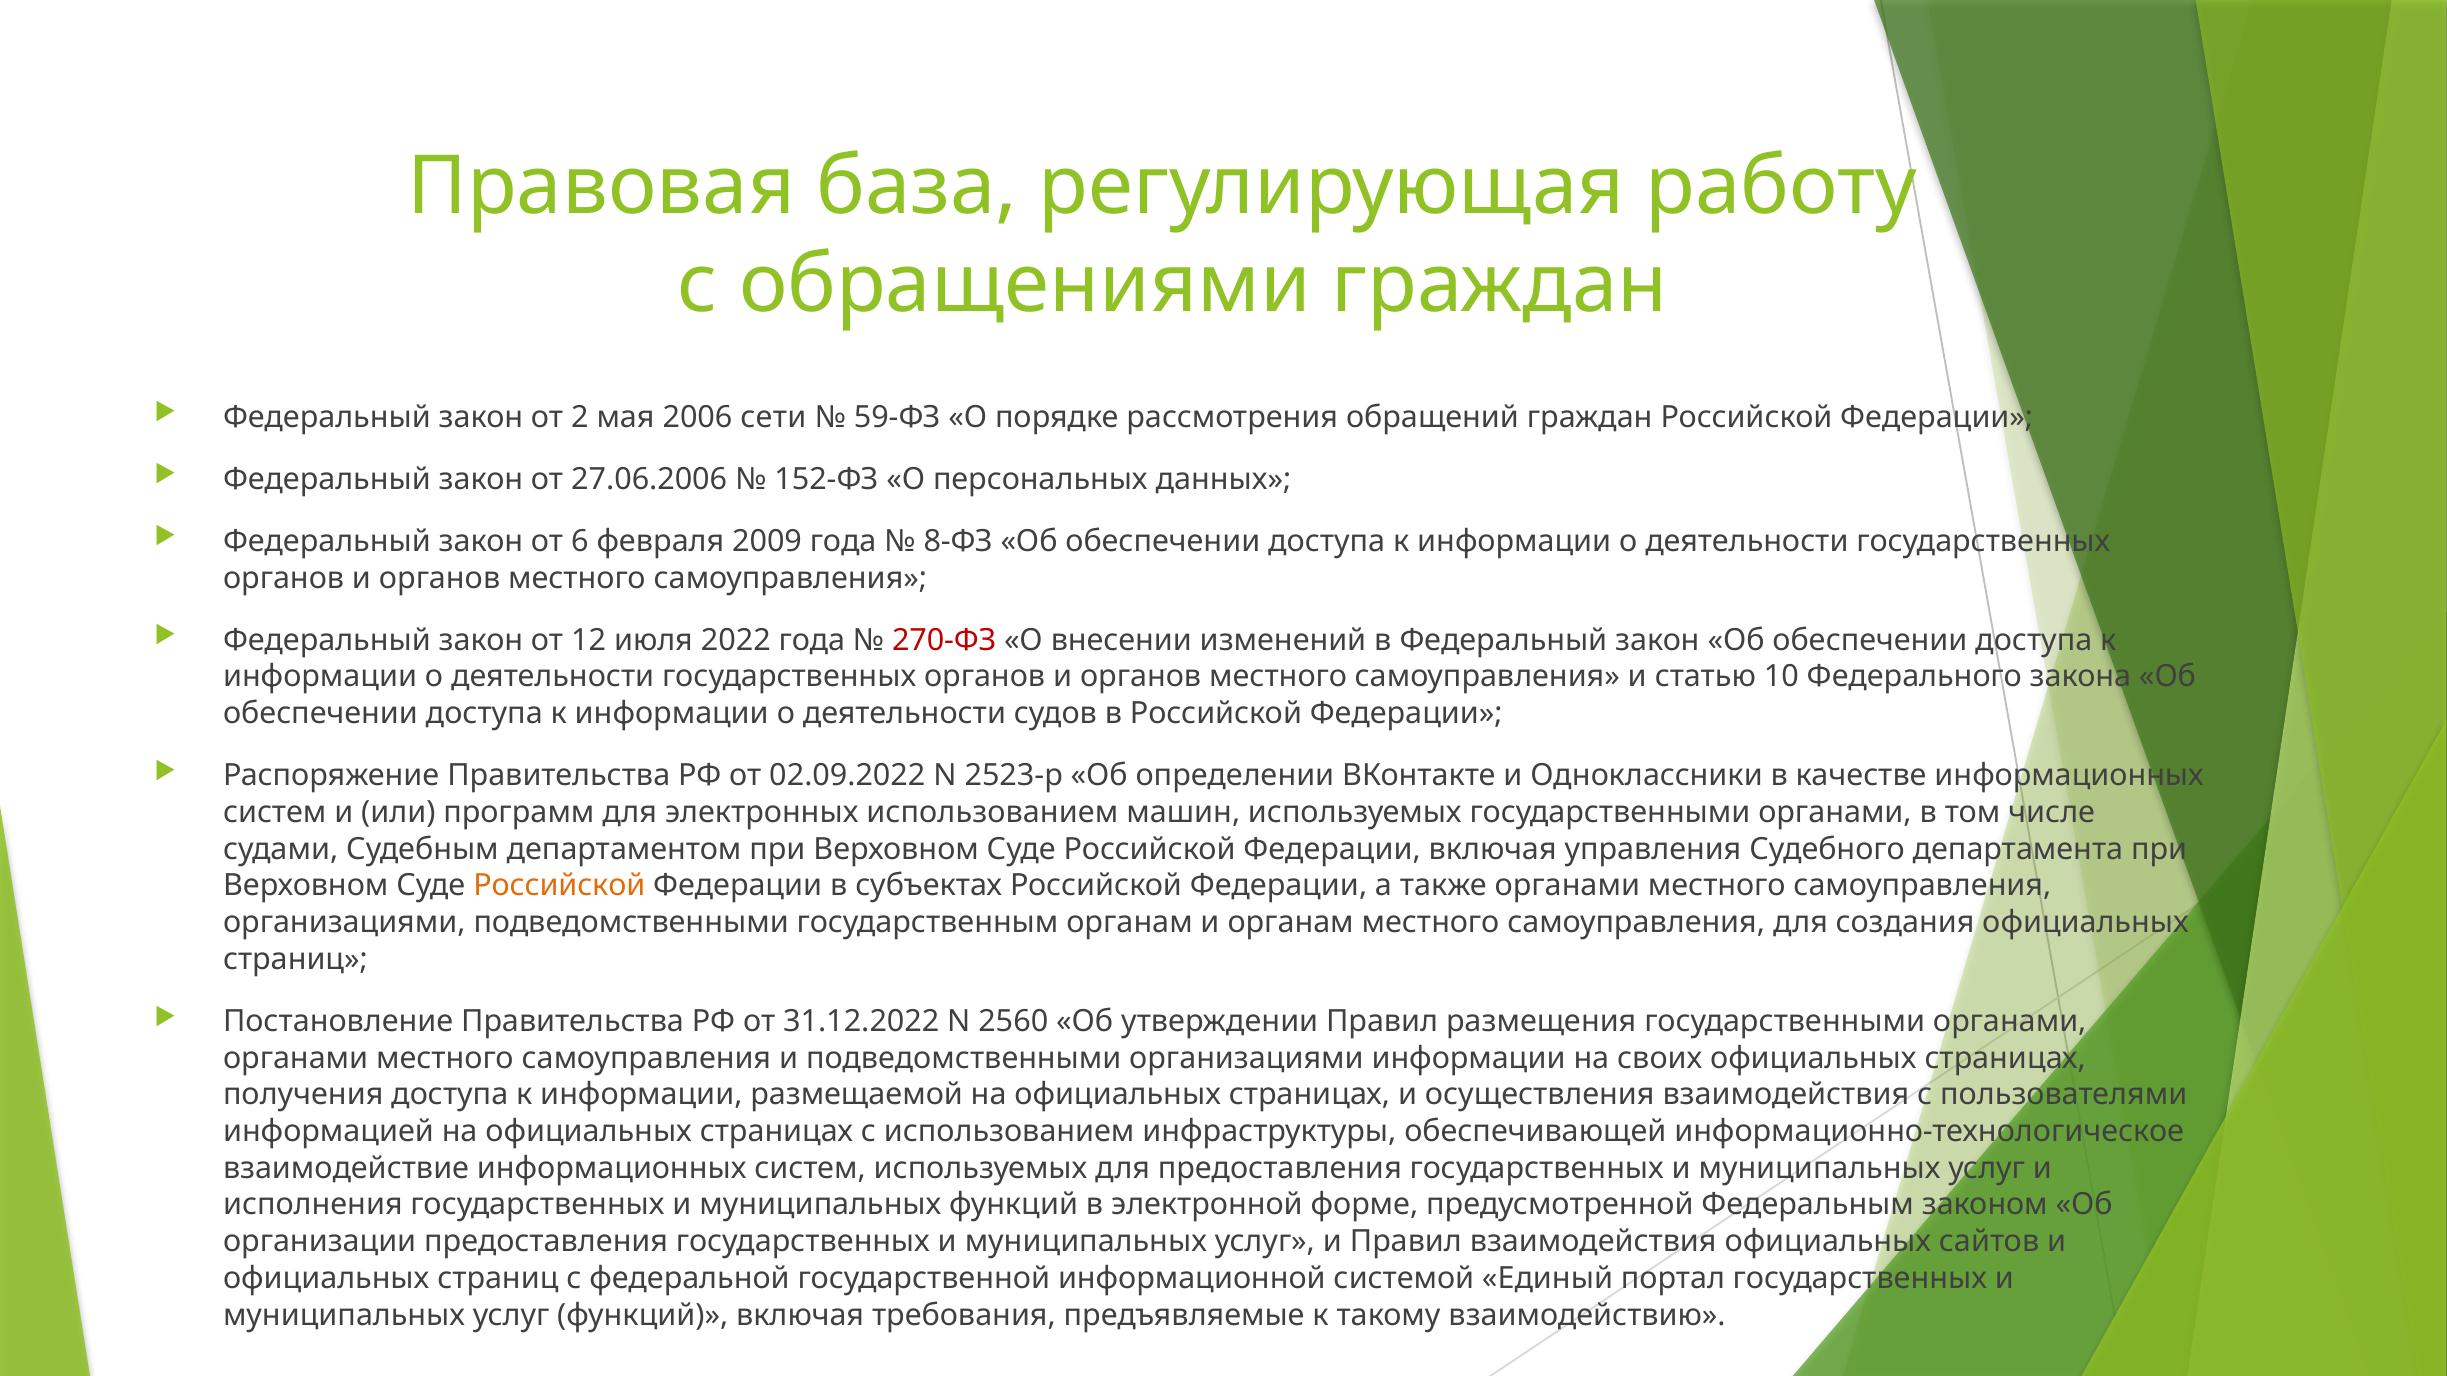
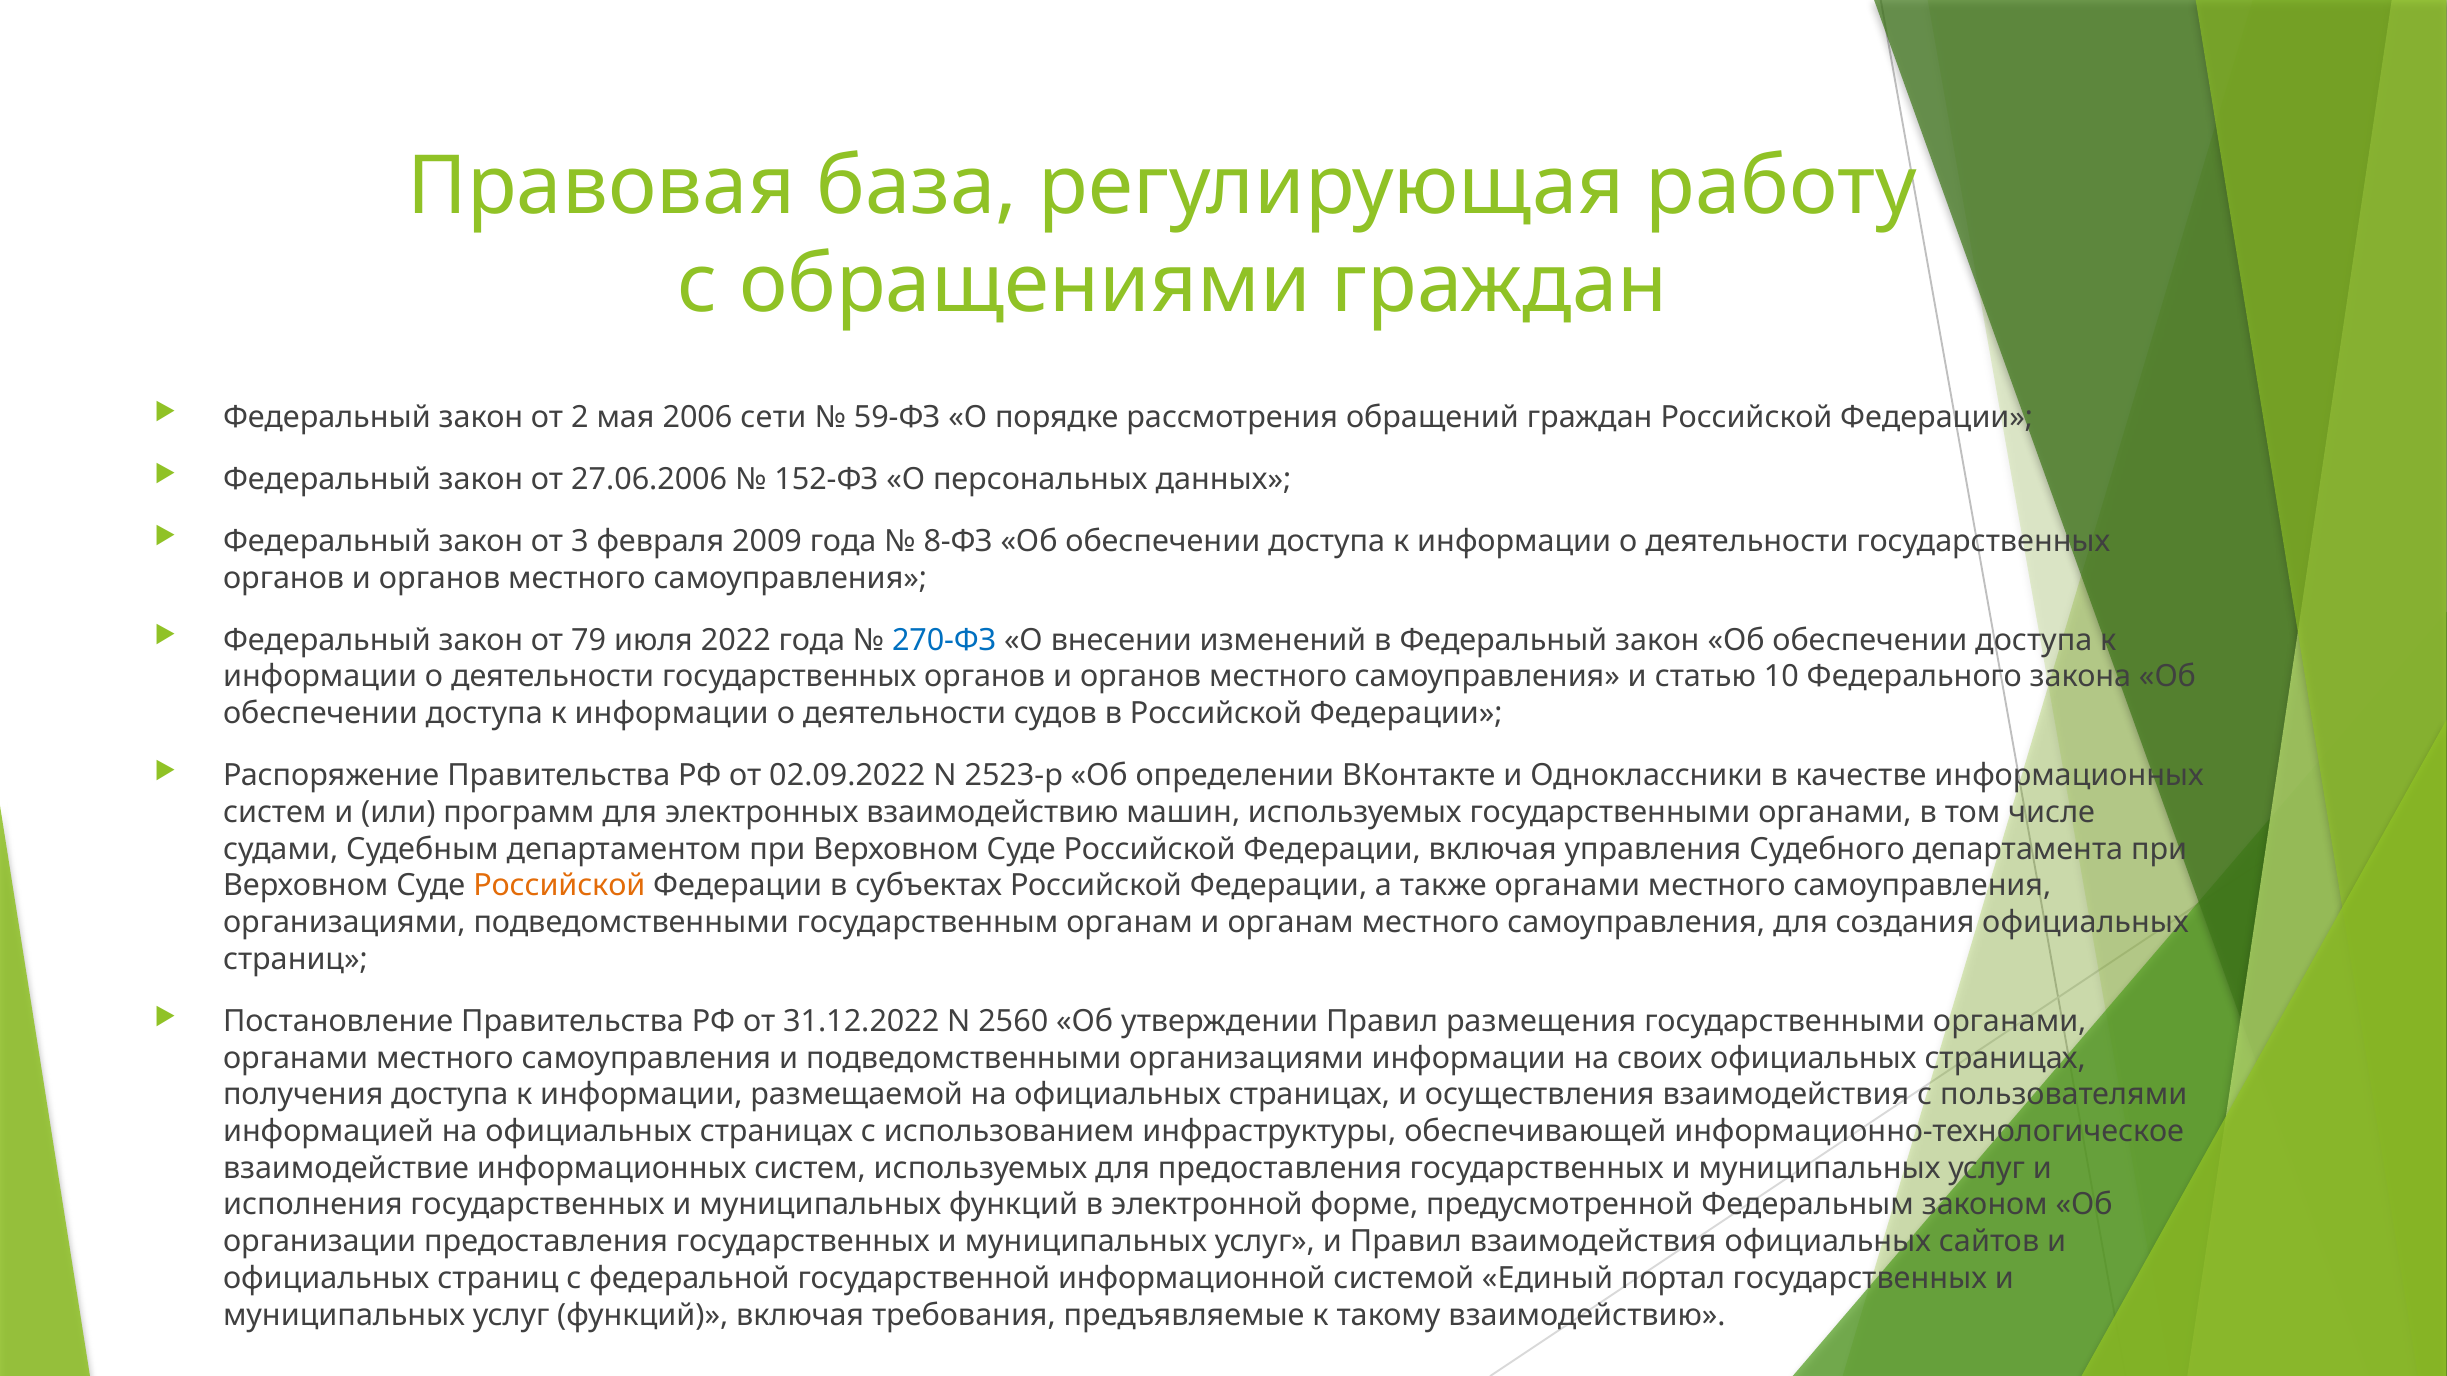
6: 6 -> 3 (580, 541)
12: 12 -> 79 (589, 640)
270-ФЗ colour: red -> blue (944, 640)
электронных использованием: использованием -> взаимодействию (992, 813)
